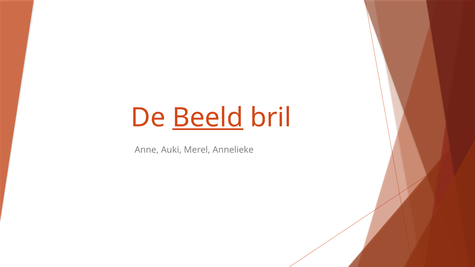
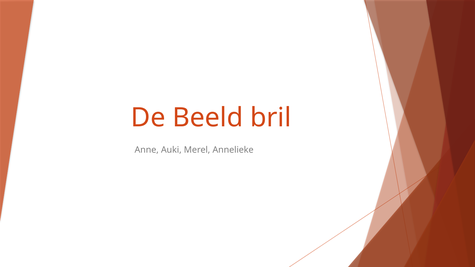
Beeld underline: present -> none (208, 118)
